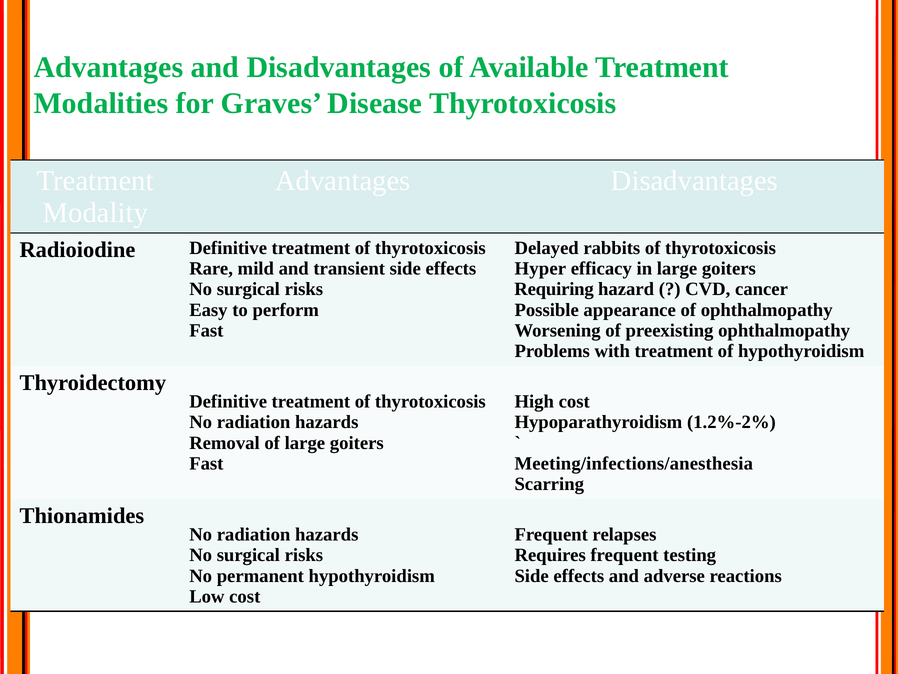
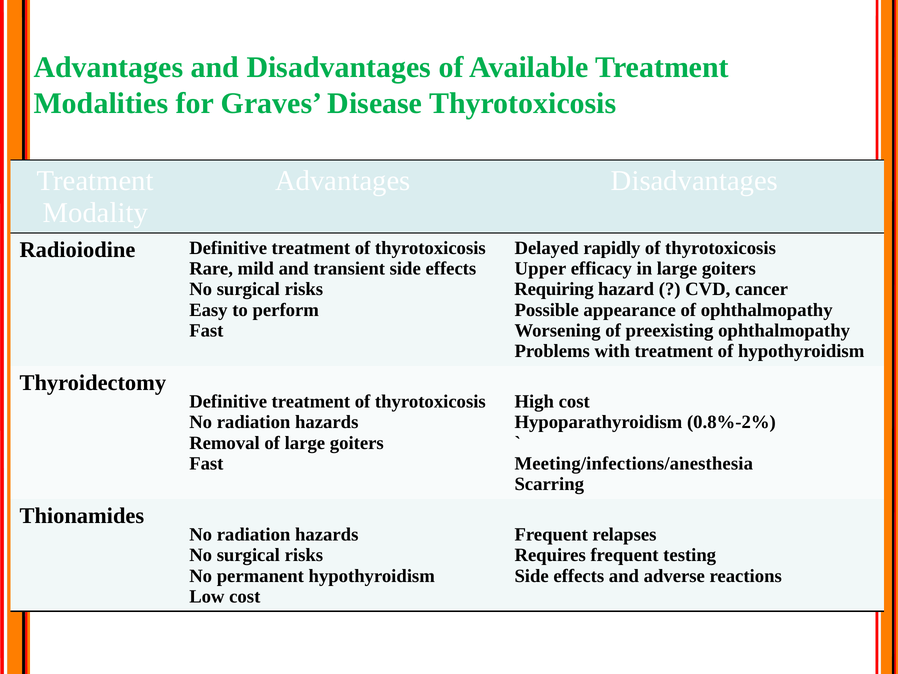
rabbits: rabbits -> rapidly (612, 248)
Hyper: Hyper -> Upper (540, 268)
1.2%-2%: 1.2%-2% -> 0.8%-2% (731, 422)
